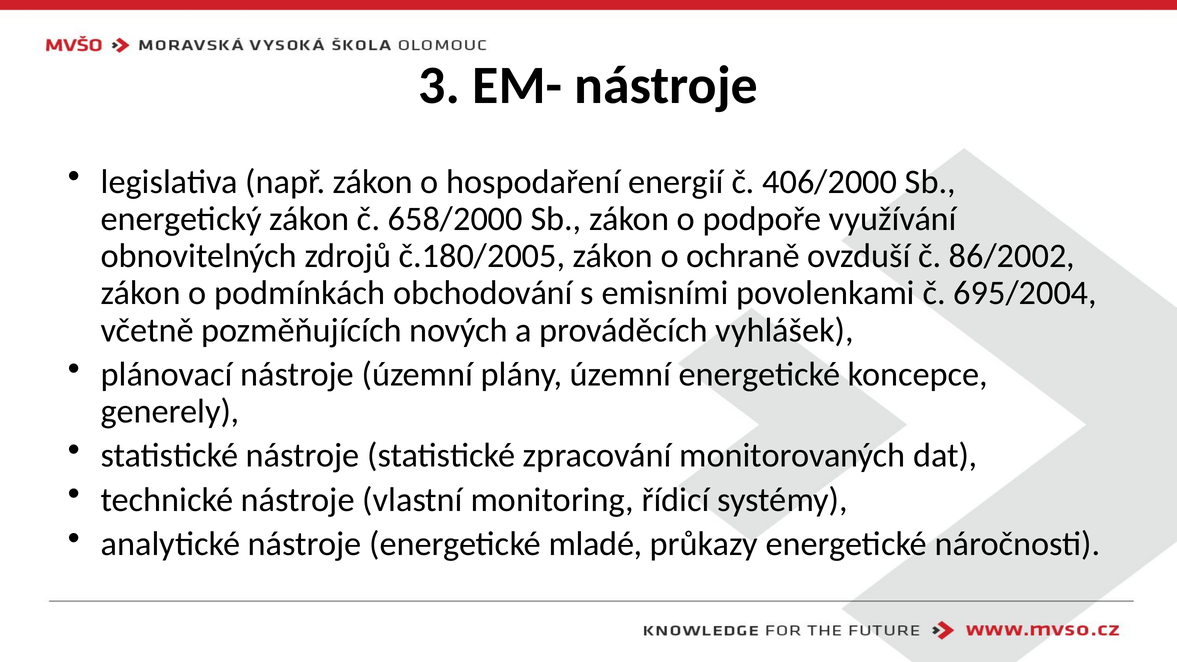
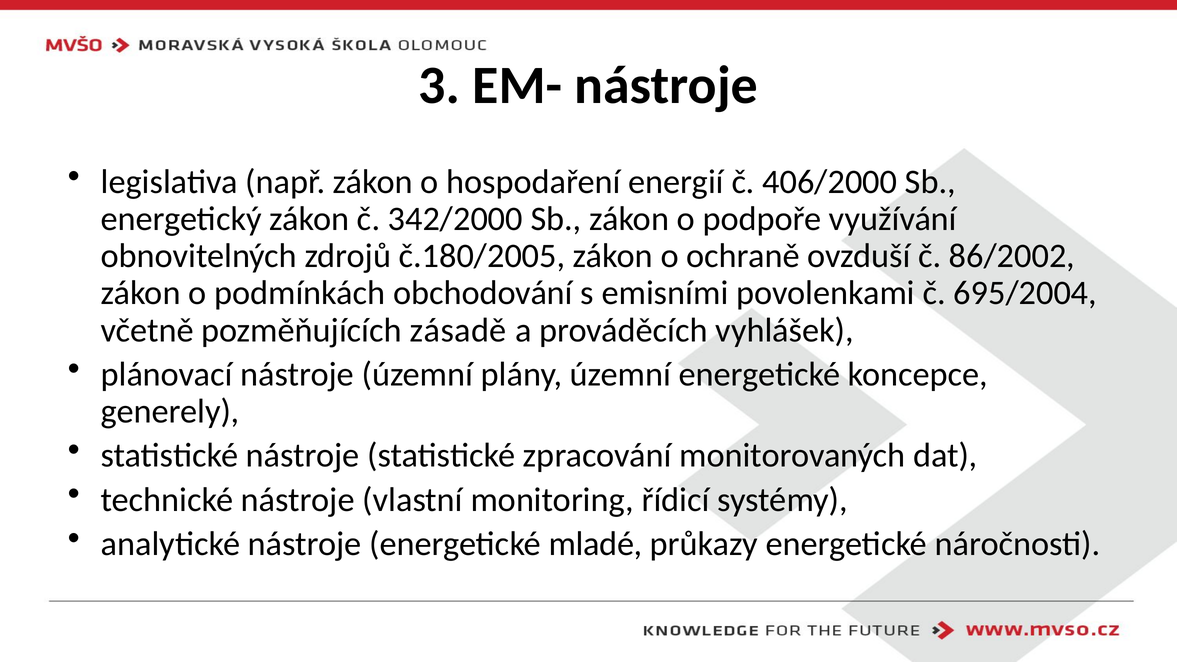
658/2000: 658/2000 -> 342/2000 (455, 219)
nových: nových -> zásadě (458, 330)
